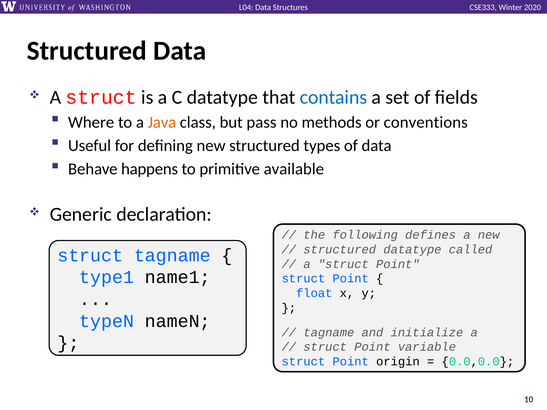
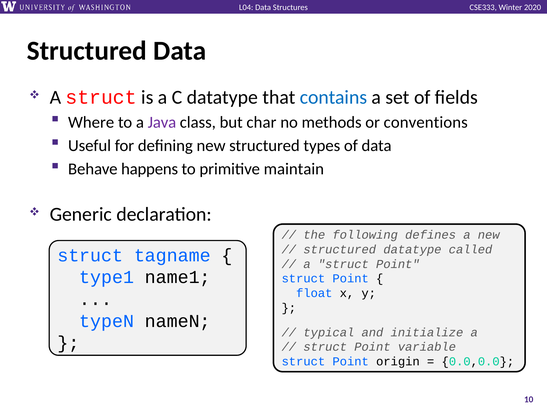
Java colour: orange -> purple (162, 122)
pass: pass -> char (261, 122)
available: available -> maintain (294, 169)
tagname: tagname -> typical (329, 333)
